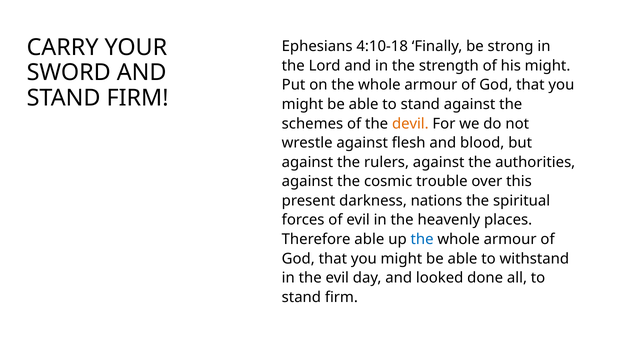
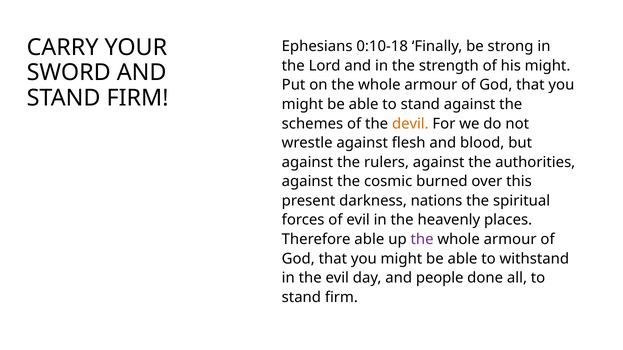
4:10-18: 4:10-18 -> 0:10-18 (382, 46)
trouble: trouble -> burned (442, 182)
the colour: blue -> purple (422, 240)
looked: looked -> people (440, 278)
